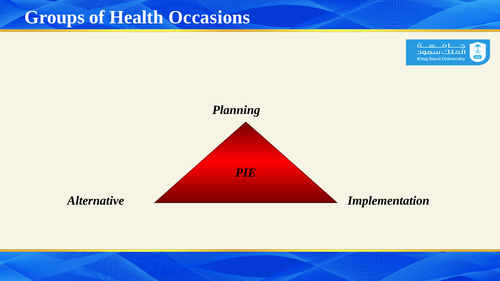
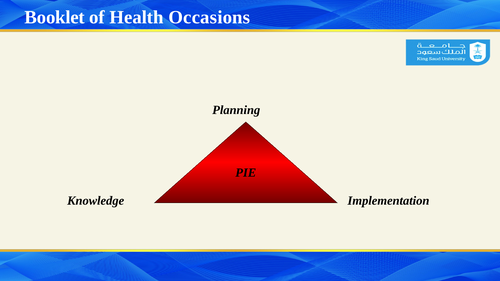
Groups: Groups -> Booklet (55, 17)
Alternative: Alternative -> Knowledge (96, 201)
